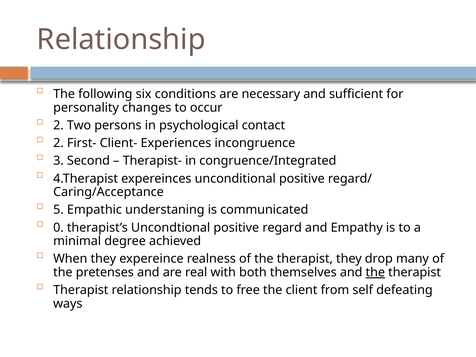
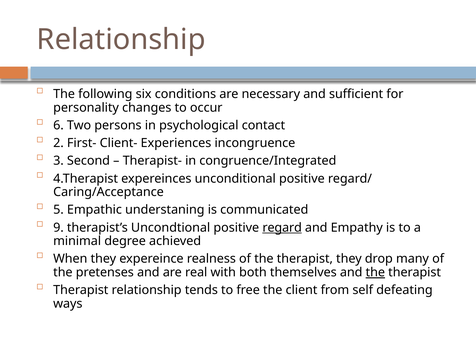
2: 2 -> 6 (59, 125)
0: 0 -> 9 (59, 228)
regard underline: none -> present (282, 228)
